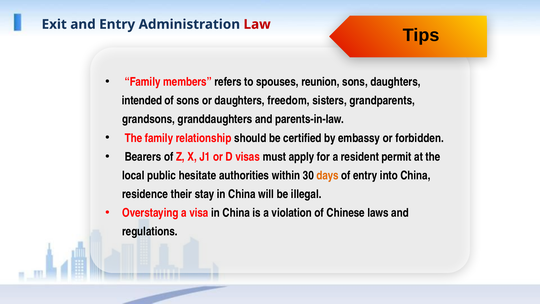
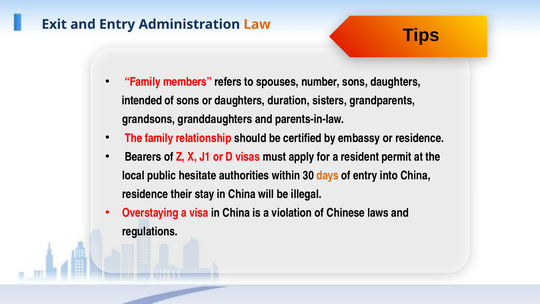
Law colour: red -> orange (257, 24)
reunion: reunion -> number (320, 82)
freedom: freedom -> duration (289, 101)
or forbidden: forbidden -> residence (420, 138)
